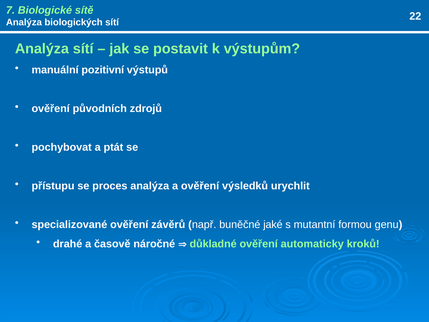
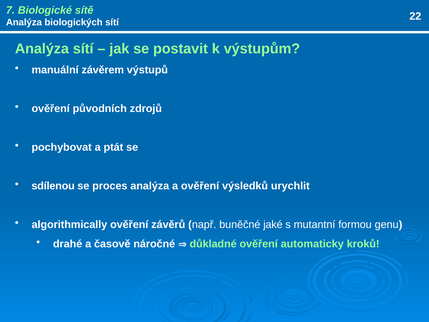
pozitivní: pozitivní -> závěrem (103, 70)
přístupu: přístupu -> sdílenou (53, 186)
specializované: specializované -> algorithmically (69, 224)
